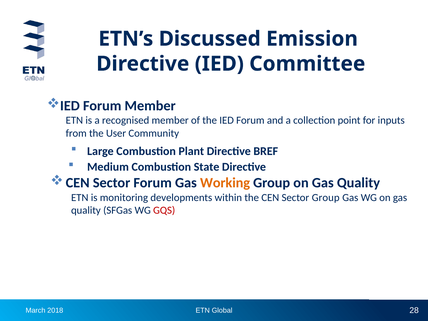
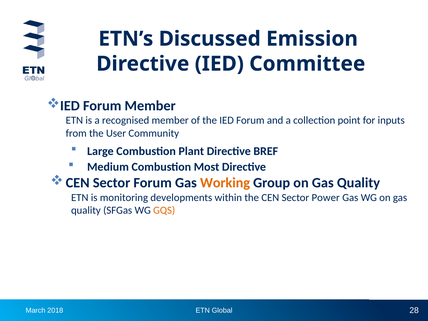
State: State -> Most (207, 167)
Sector Group: Group -> Power (326, 197)
GQS colour: red -> orange (164, 210)
